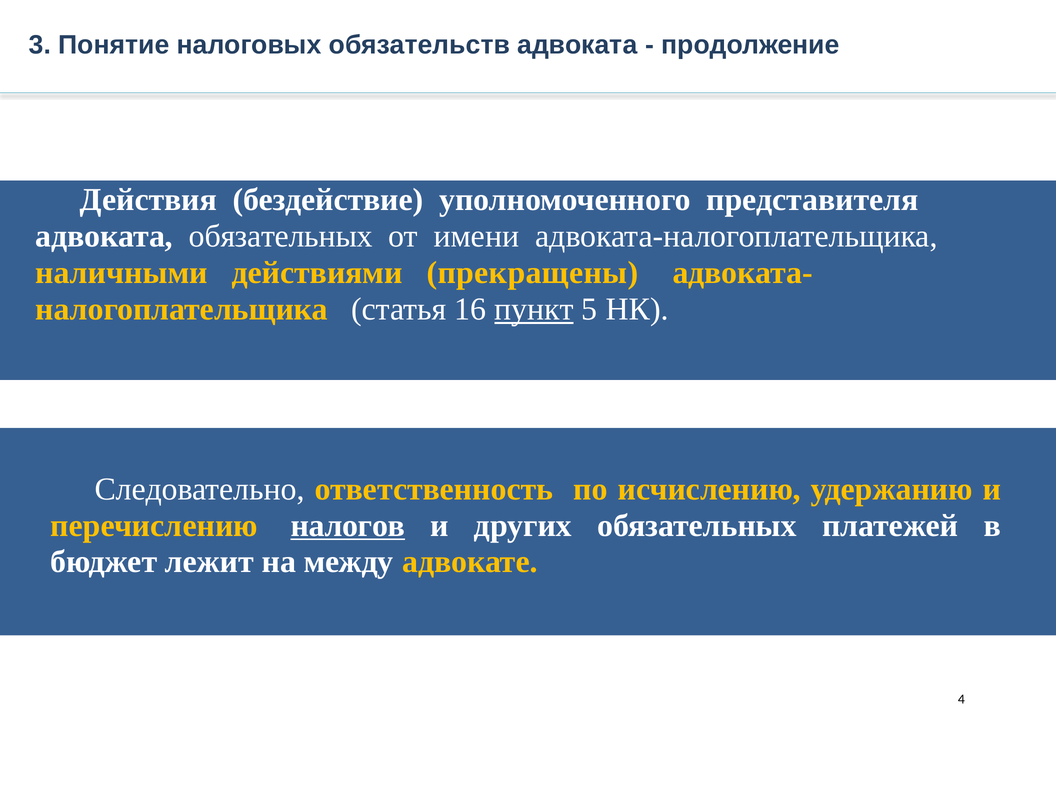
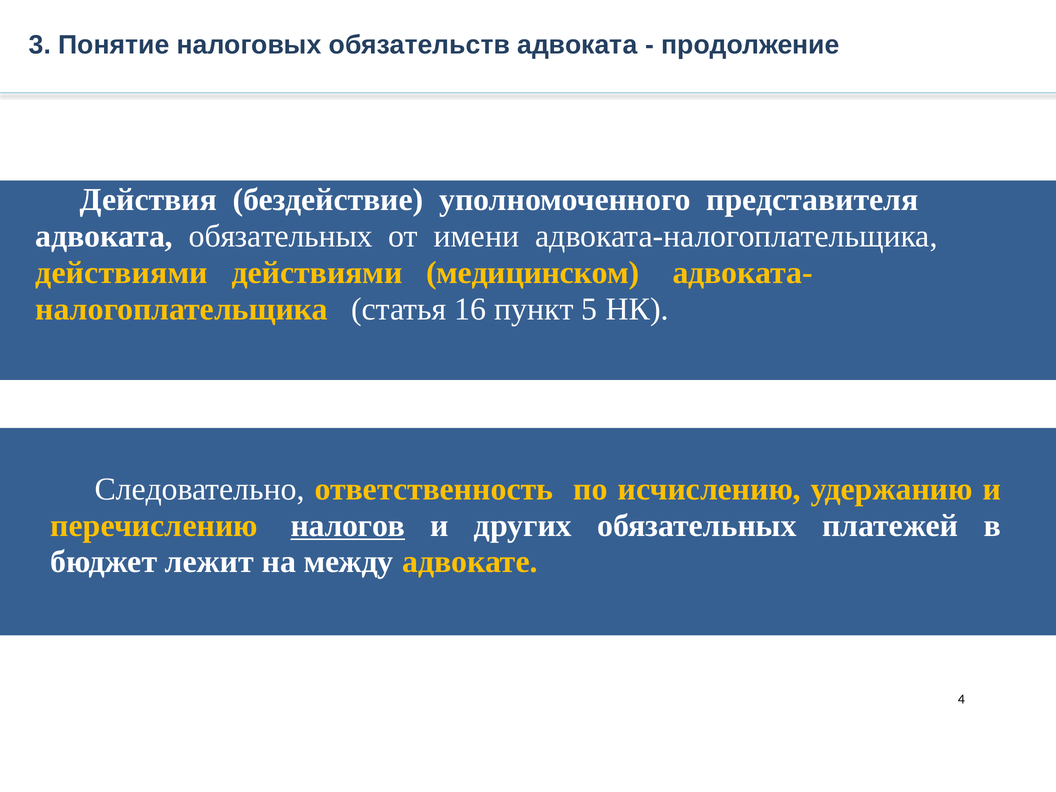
наличными: наличными -> действиями (122, 273)
прекращены: прекращены -> медицинском (533, 273)
пункт underline: present -> none (534, 309)
